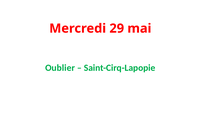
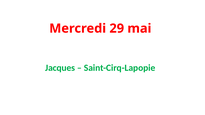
Oublier: Oublier -> Jacques (60, 68)
